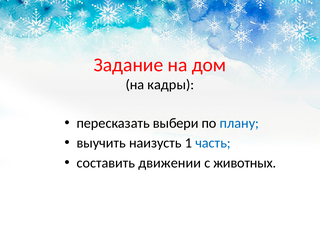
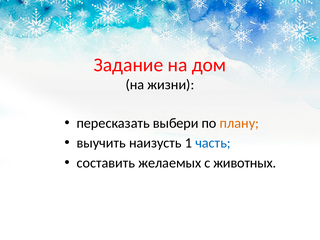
кадры: кадры -> жизни (171, 85)
плану colour: blue -> orange (239, 123)
движении: движении -> желаемых (170, 163)
